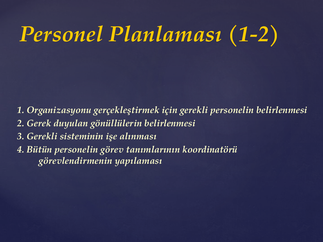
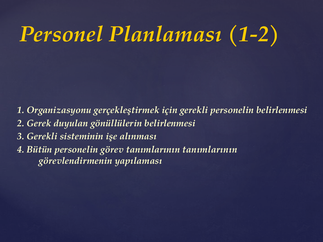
tanımlarının koordinatörü: koordinatörü -> tanımlarının (210, 150)
